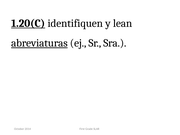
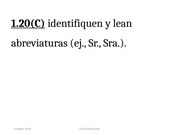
abreviaturas underline: present -> none (39, 43)
